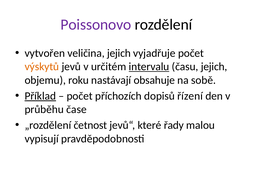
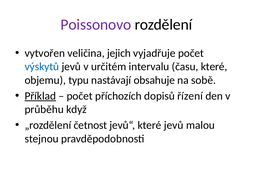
výskytů colour: orange -> blue (42, 67)
intervalu underline: present -> none (149, 67)
času jejich: jejich -> které (214, 67)
roku: roku -> typu (79, 80)
čase: čase -> když (77, 109)
které řady: řady -> jevů (174, 125)
vypisují: vypisují -> stejnou (42, 139)
